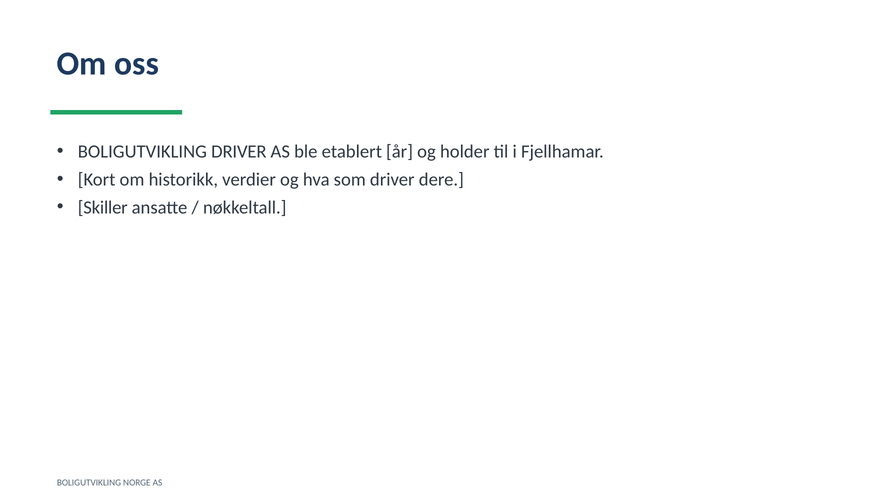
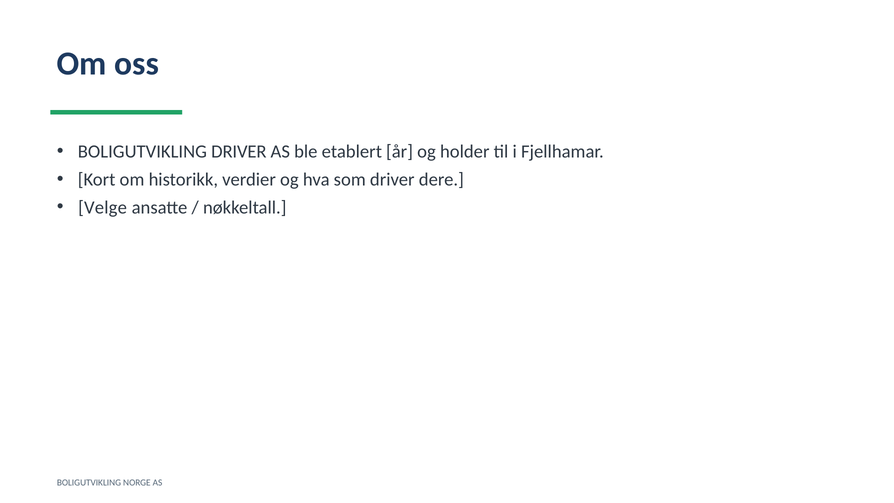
Skiller: Skiller -> Velge (103, 207)
